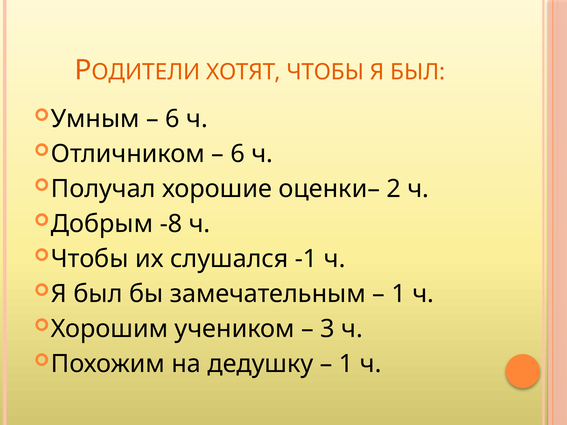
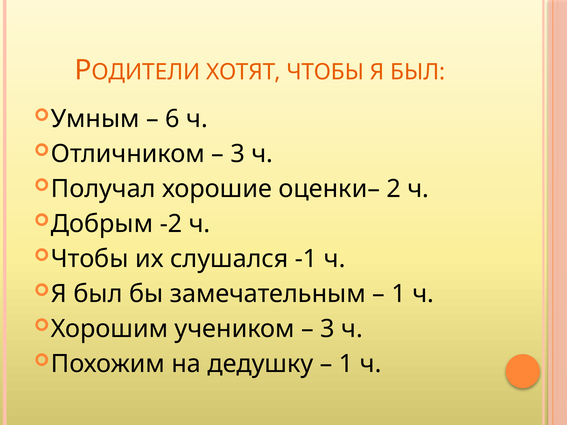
6: 6 -> 3 (238, 154)
-8: -8 -> -2 (171, 224)
